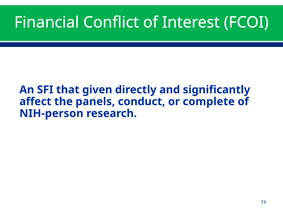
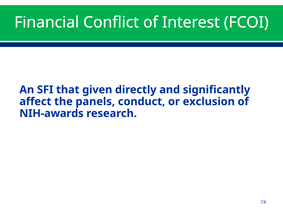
complete: complete -> exclusion (209, 102)
NIH-person: NIH-person -> NIH-awards (51, 114)
